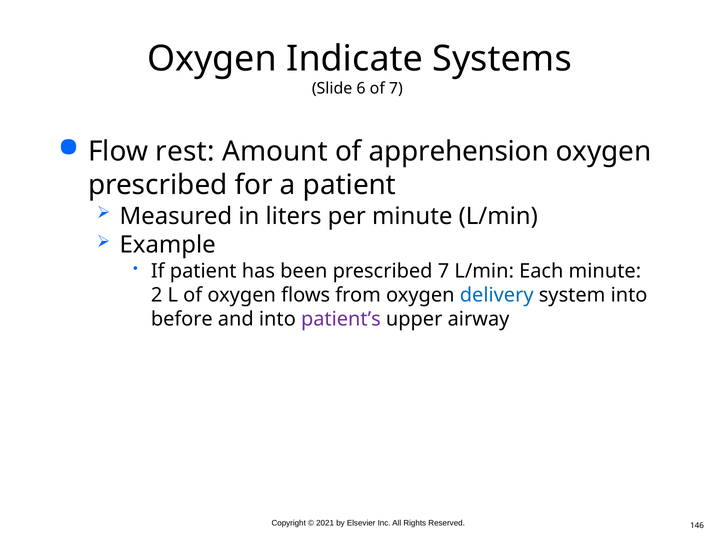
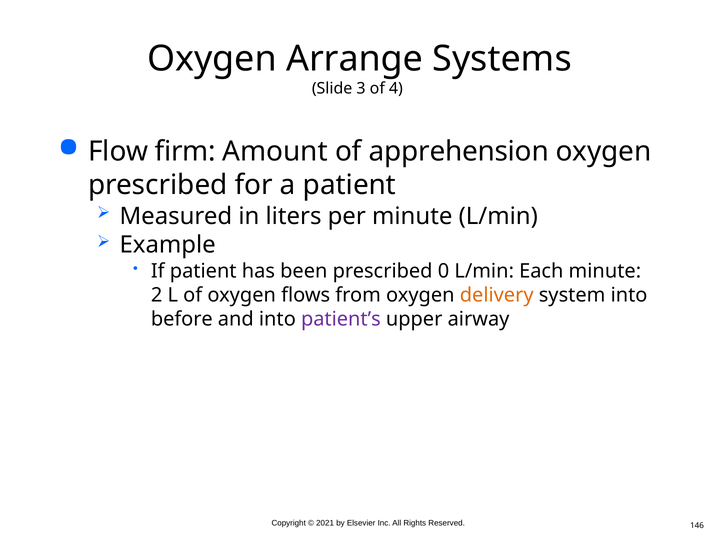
Indicate: Indicate -> Arrange (355, 59)
6: 6 -> 3 (361, 89)
of 7: 7 -> 4 (396, 89)
rest: rest -> firm (185, 151)
prescribed 7: 7 -> 0 (444, 271)
delivery colour: blue -> orange (497, 295)
